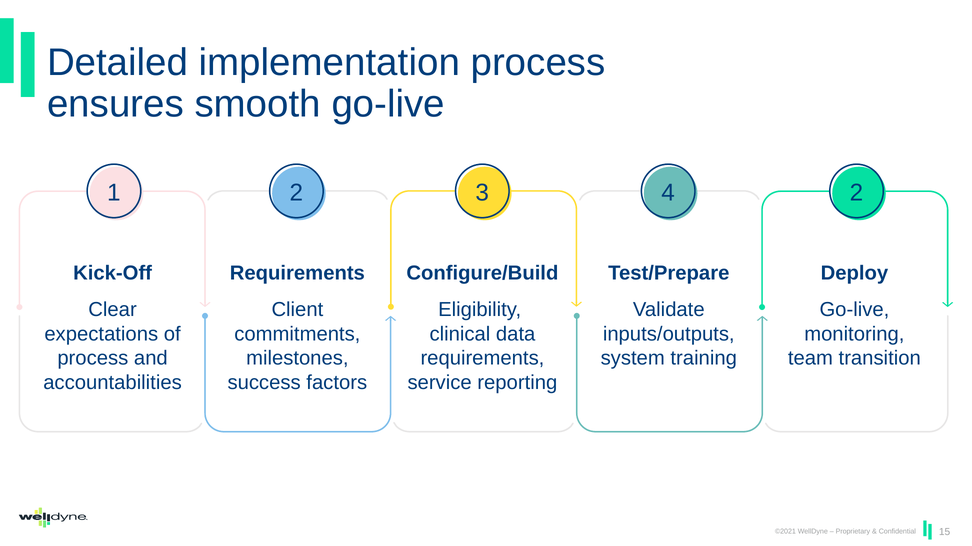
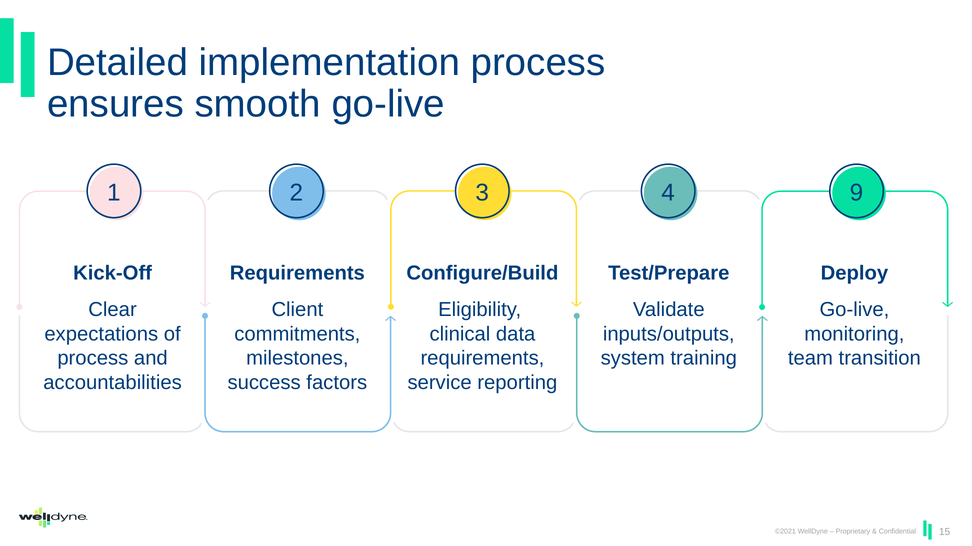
4 2: 2 -> 9 (856, 193)
